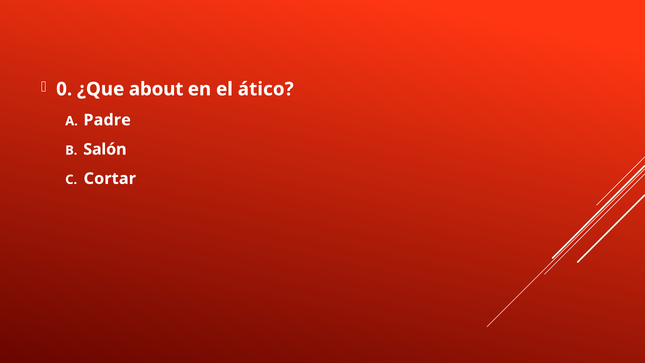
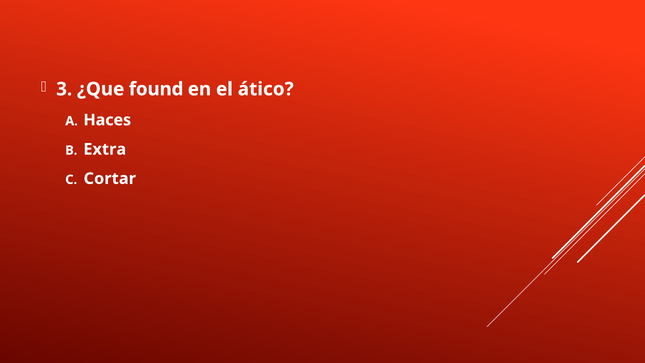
0: 0 -> 3 (64, 89)
about: about -> found (156, 89)
Padre: Padre -> Haces (107, 120)
Salón: Salón -> Extra (105, 149)
